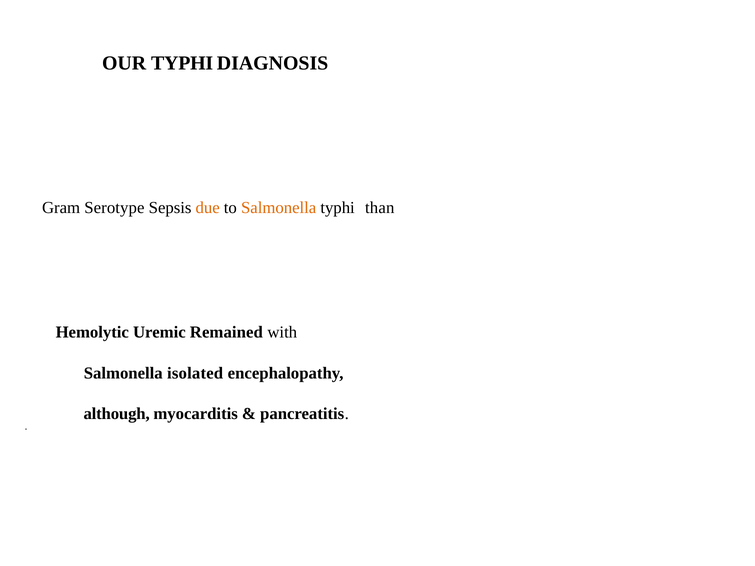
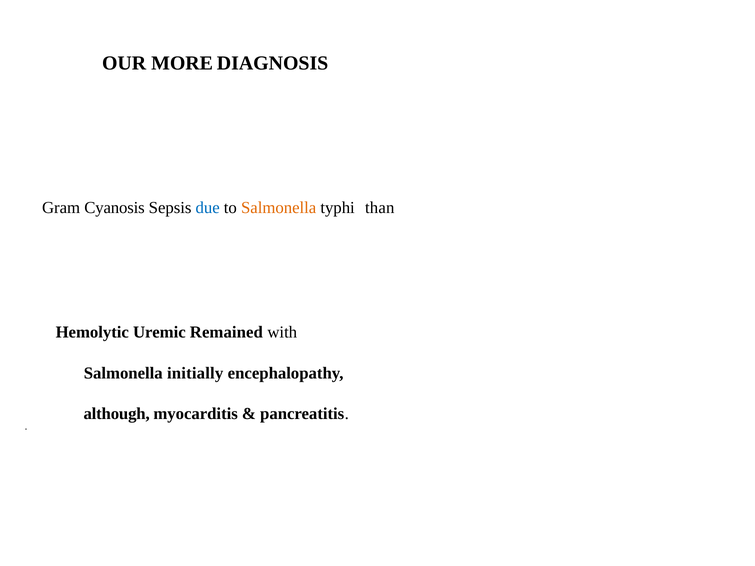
OUR TYPHI: TYPHI -> MORE (182, 63)
Serotype: Serotype -> Cyanosis (114, 208)
due colour: orange -> blue (208, 208)
isolated: isolated -> initially (195, 373)
